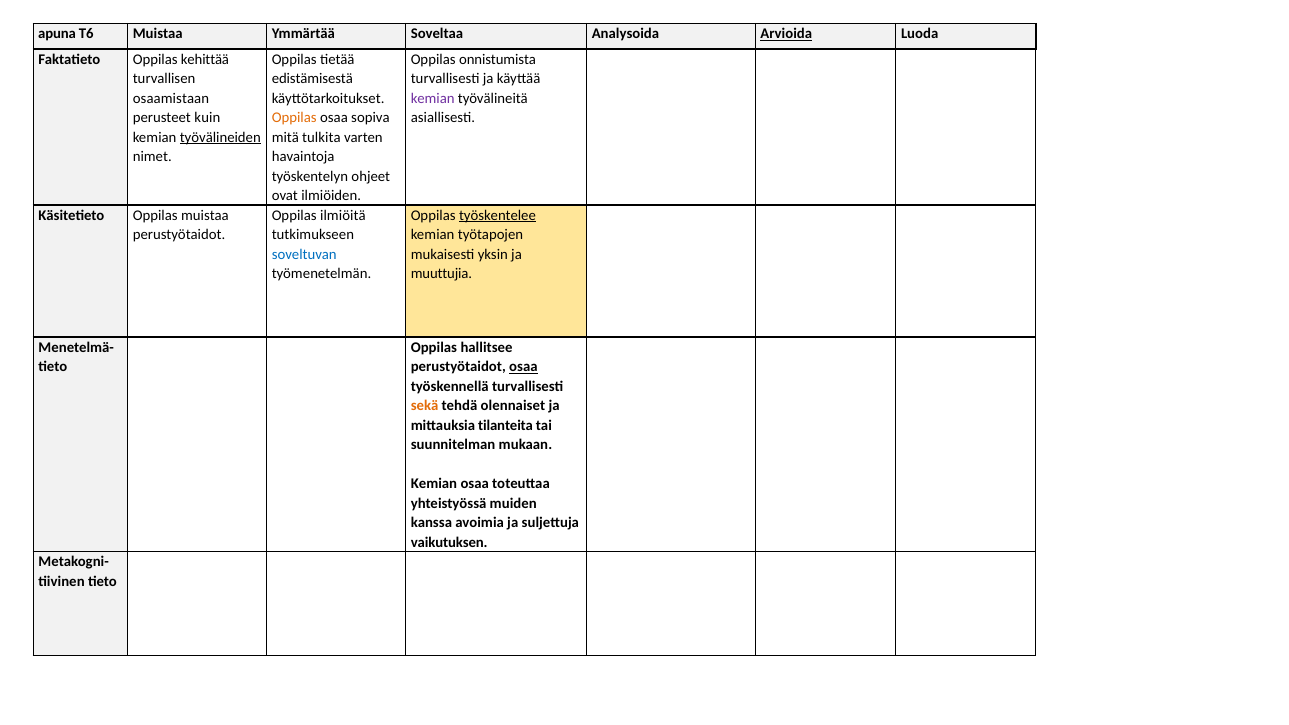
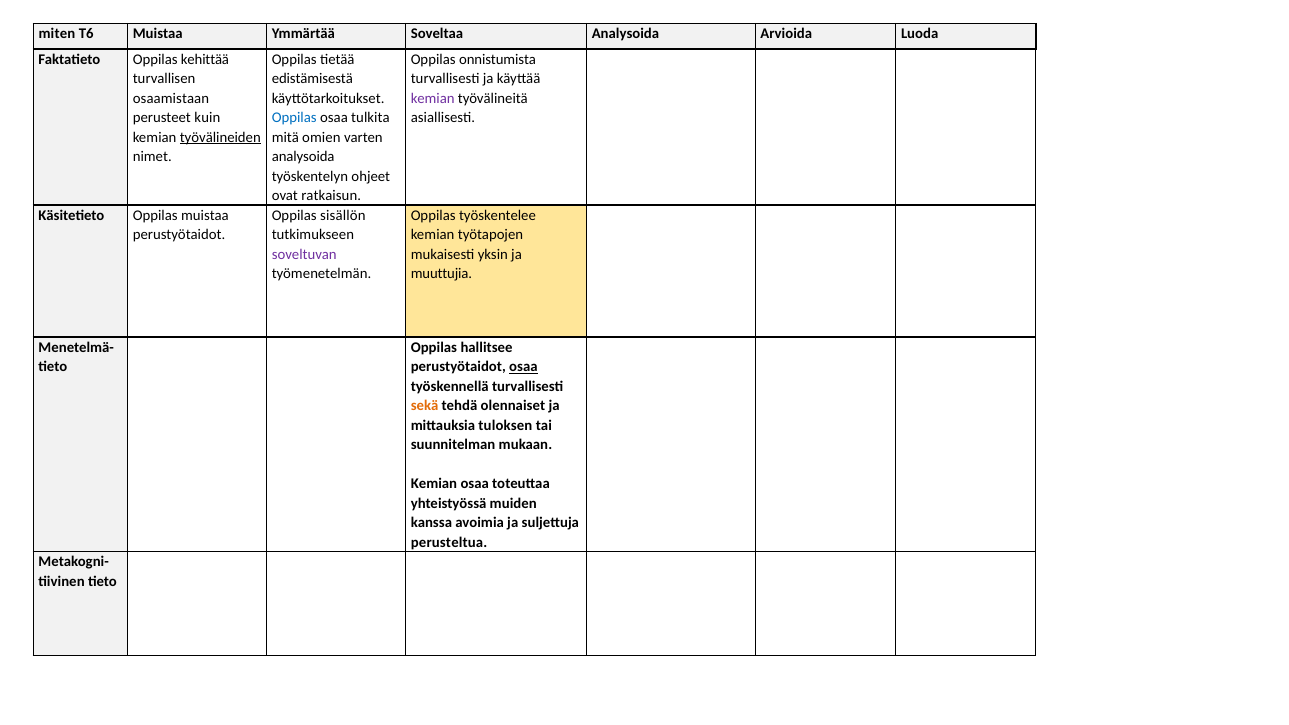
apuna: apuna -> miten (57, 34)
Arvioida underline: present -> none (786, 34)
Oppilas colour: orange -> blue (294, 118)
sopiva: sopiva -> tulkita (370, 118)
tulkita: tulkita -> omien (321, 138)
havaintoja: havaintoja -> analysoida (303, 157)
ilmiöiden: ilmiöiden -> ratkaisun (331, 196)
ilmiöitä: ilmiöitä -> sisällön (343, 215)
työskentelee underline: present -> none (497, 215)
soveltuvan colour: blue -> purple (304, 254)
tilanteita: tilanteita -> tuloksen (505, 426)
vaikutuksen: vaikutuksen -> perusteltua (449, 542)
